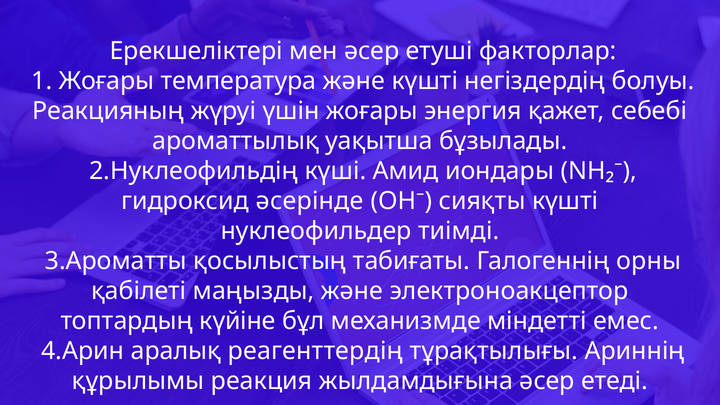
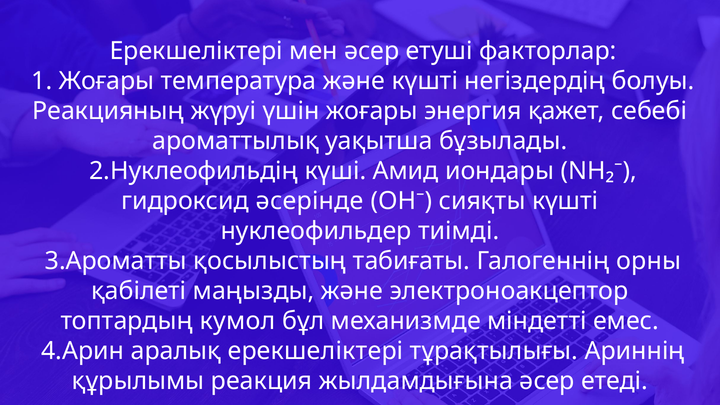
күйіне: күйіне -> кумол (237, 321)
аралық реагенттердің: реагенттердің -> ерекшеліктері (316, 351)
